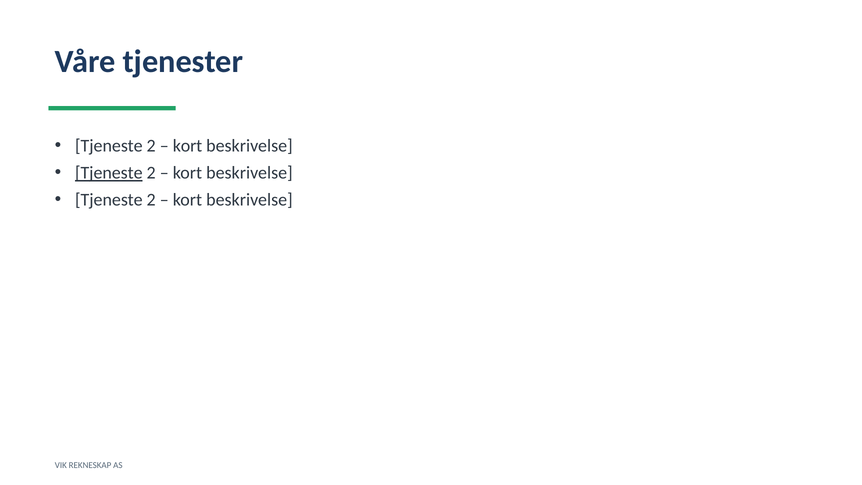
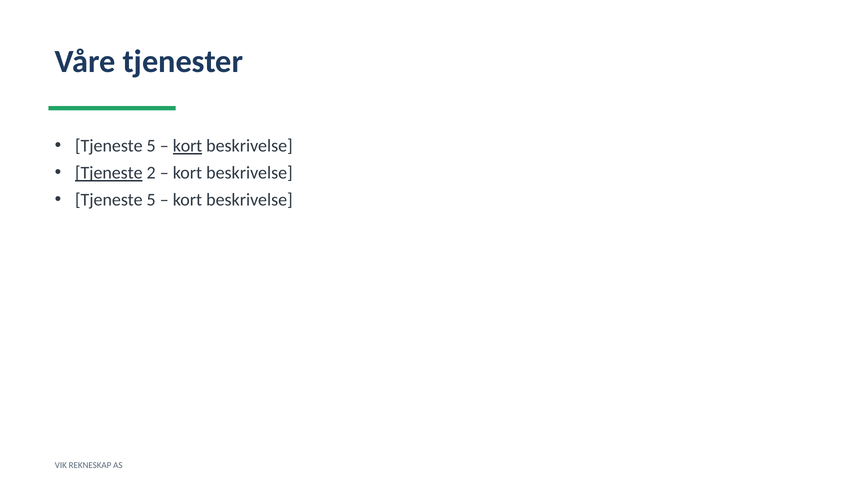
2: 2 -> 5 (151, 146)
kort underline: none -> present (188, 146)
2: 2 -> 5 (151, 200)
